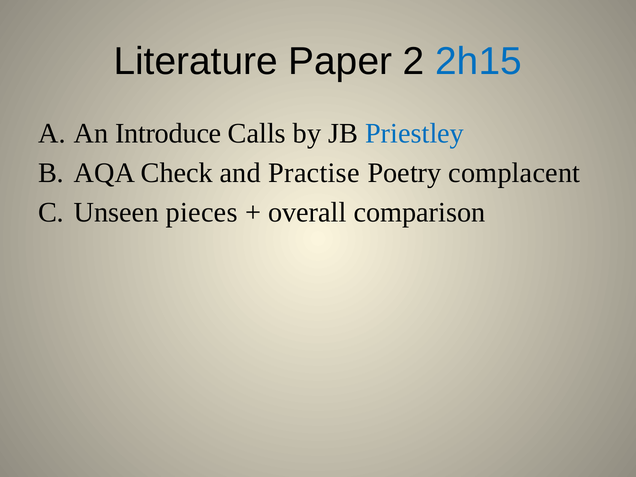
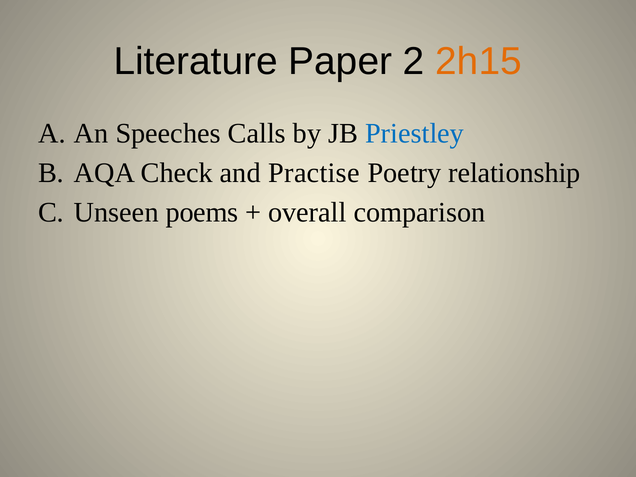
2h15 colour: blue -> orange (479, 62)
Introduce: Introduce -> Speeches (168, 133)
complacent: complacent -> relationship (514, 173)
pieces: pieces -> poems (202, 213)
